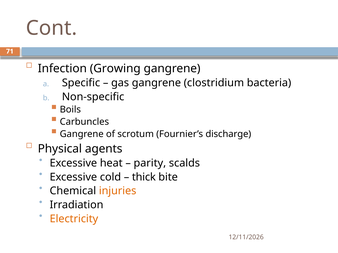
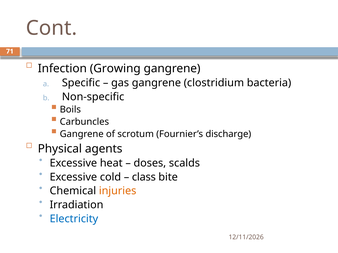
parity: parity -> doses (150, 163)
thick: thick -> class (144, 177)
Electricity colour: orange -> blue (74, 219)
